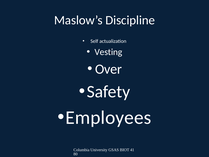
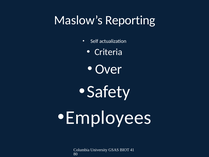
Discipline: Discipline -> Reporting (130, 20)
Vesting: Vesting -> Criteria (108, 52)
